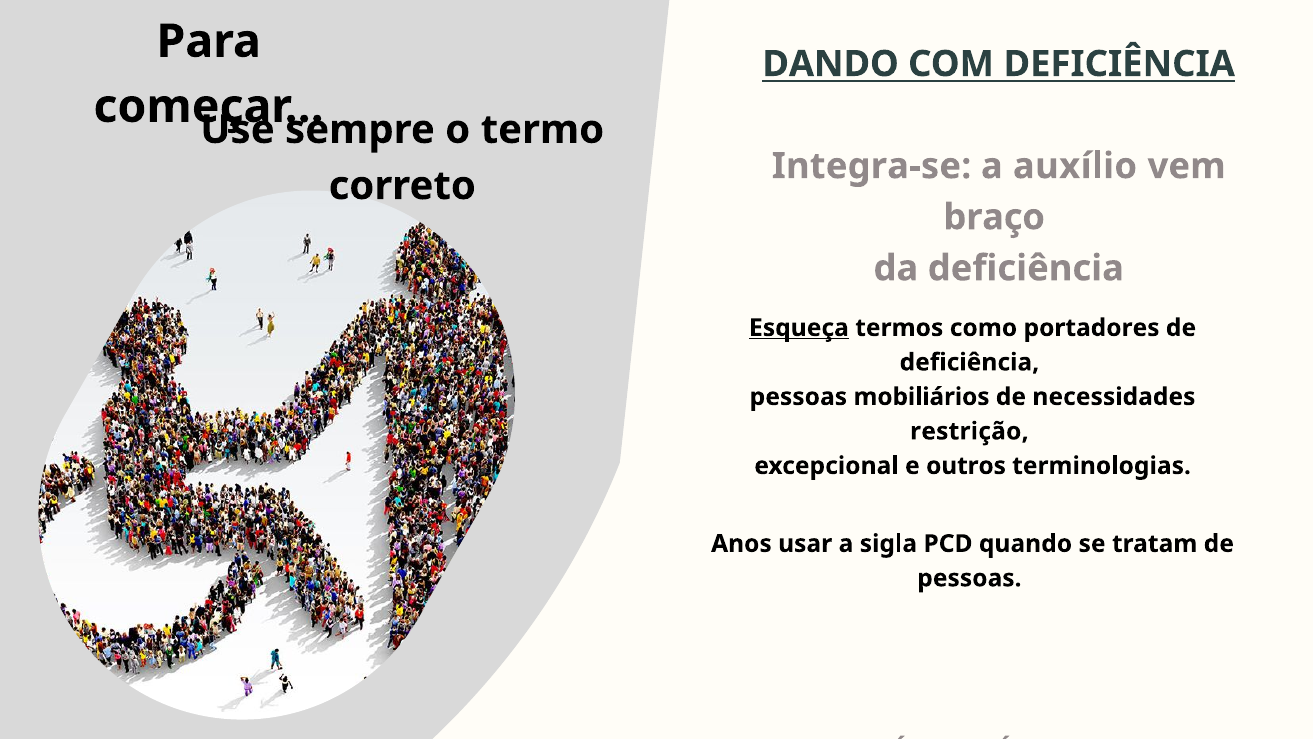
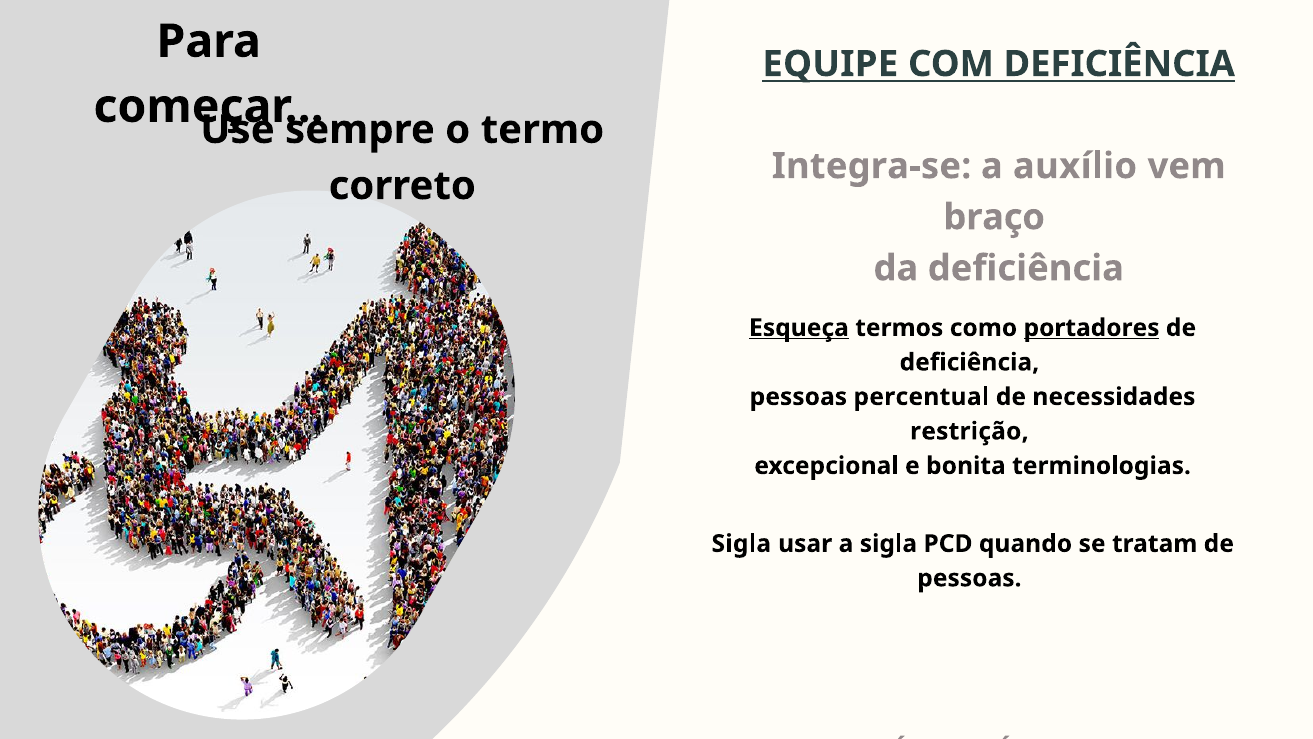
DANDO: DANDO -> EQUIPE (830, 64)
portadores underline: none -> present (1092, 328)
mobiliários: mobiliários -> percentual (921, 397)
outros: outros -> bonita (966, 466)
Anos: Anos -> Sigla (741, 543)
